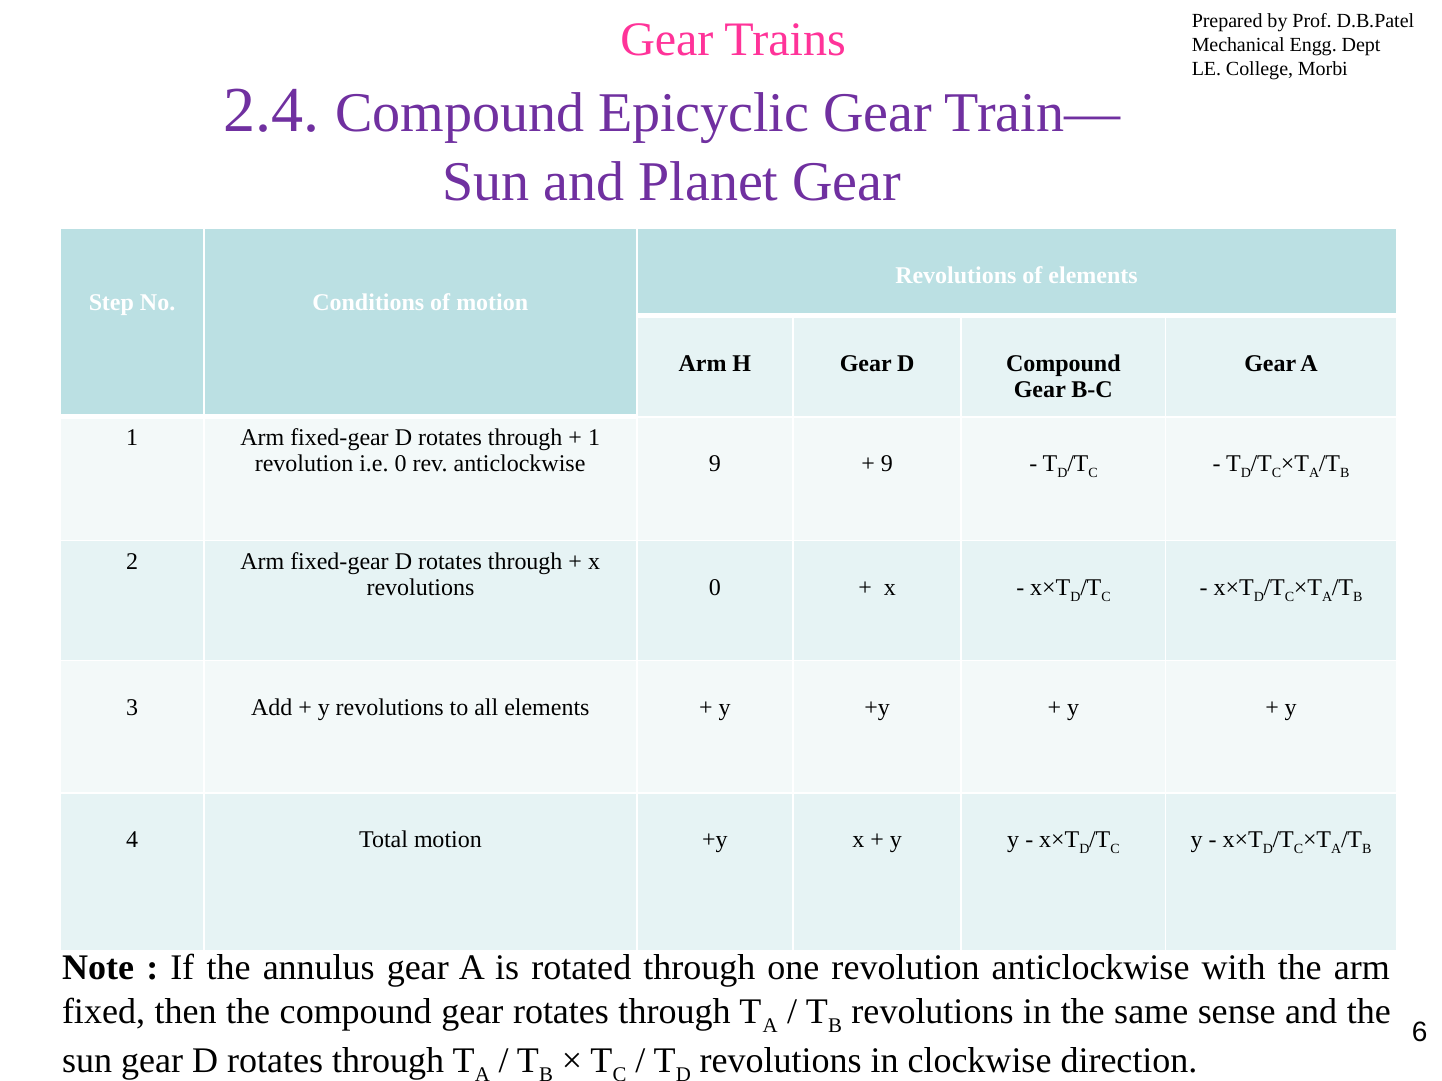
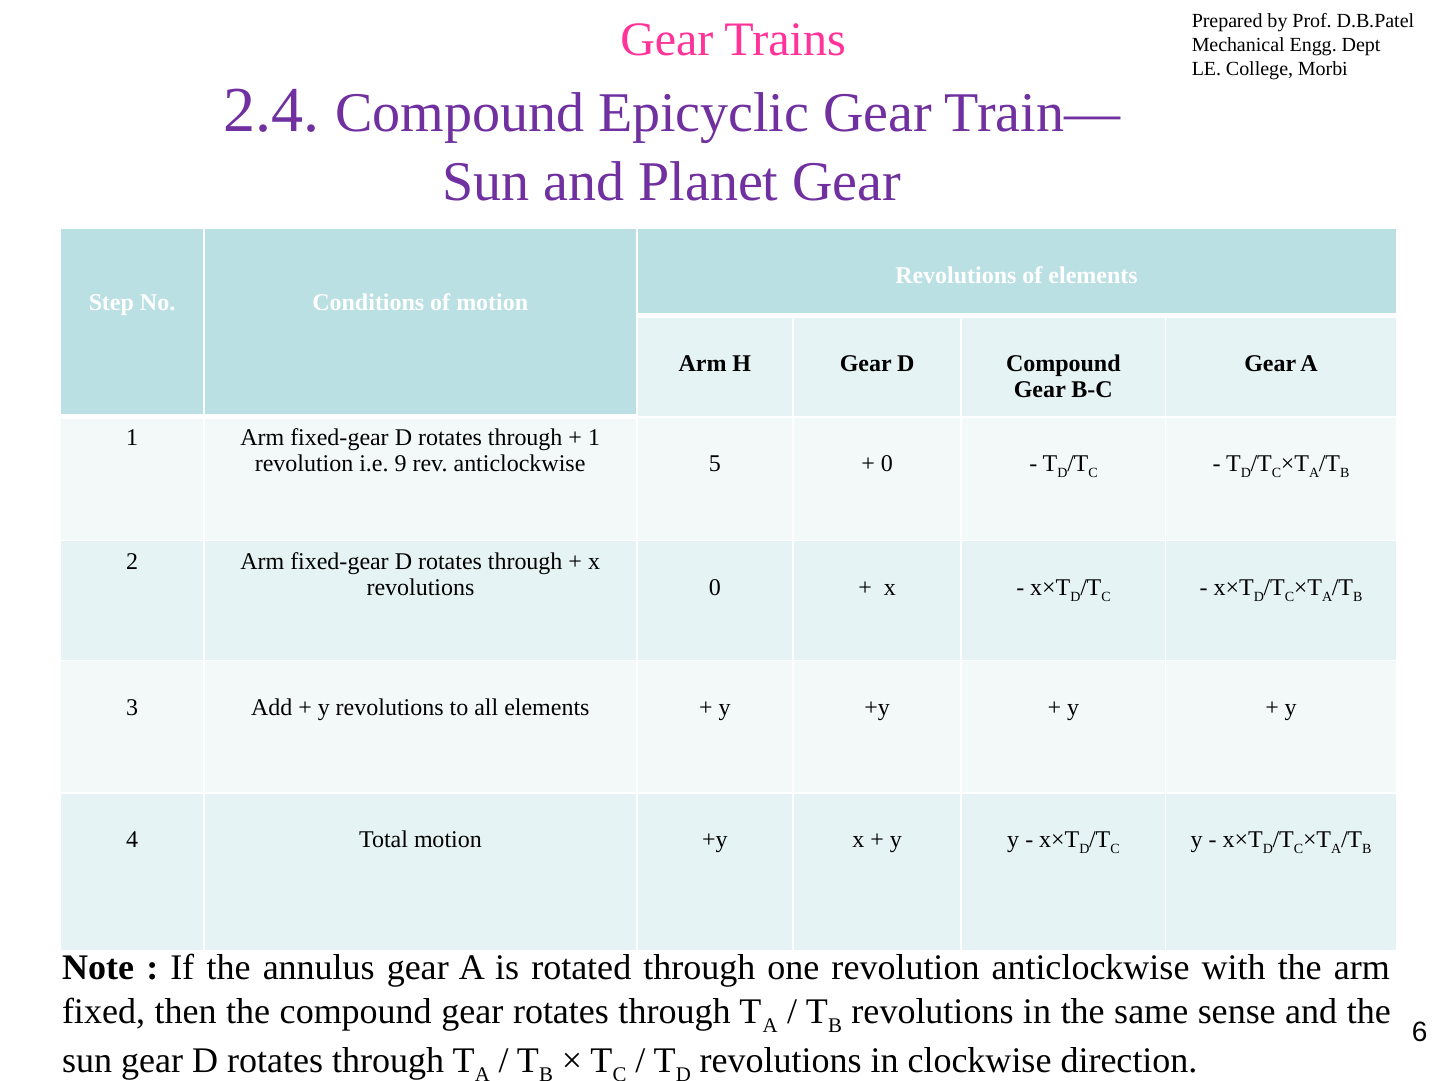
i.e 0: 0 -> 9 (401, 464)
anticlockwise 9: 9 -> 5 (715, 464)
9: 9 -> 0 (887, 464)
